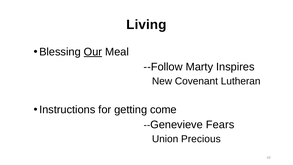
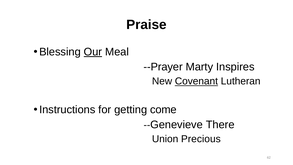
Living: Living -> Praise (146, 25)
--Follow: --Follow -> --Prayer (163, 67)
Covenant underline: none -> present (196, 81)
Fears: Fears -> There (220, 124)
